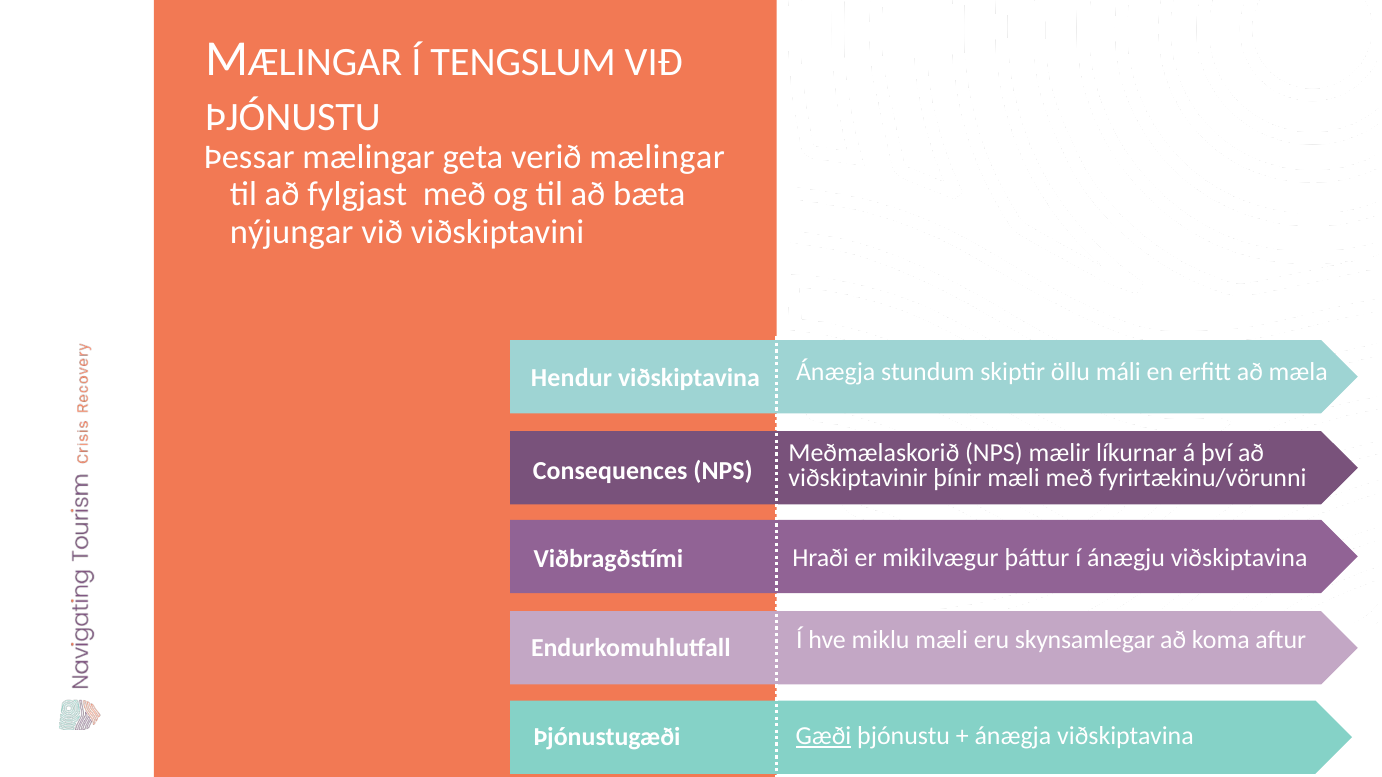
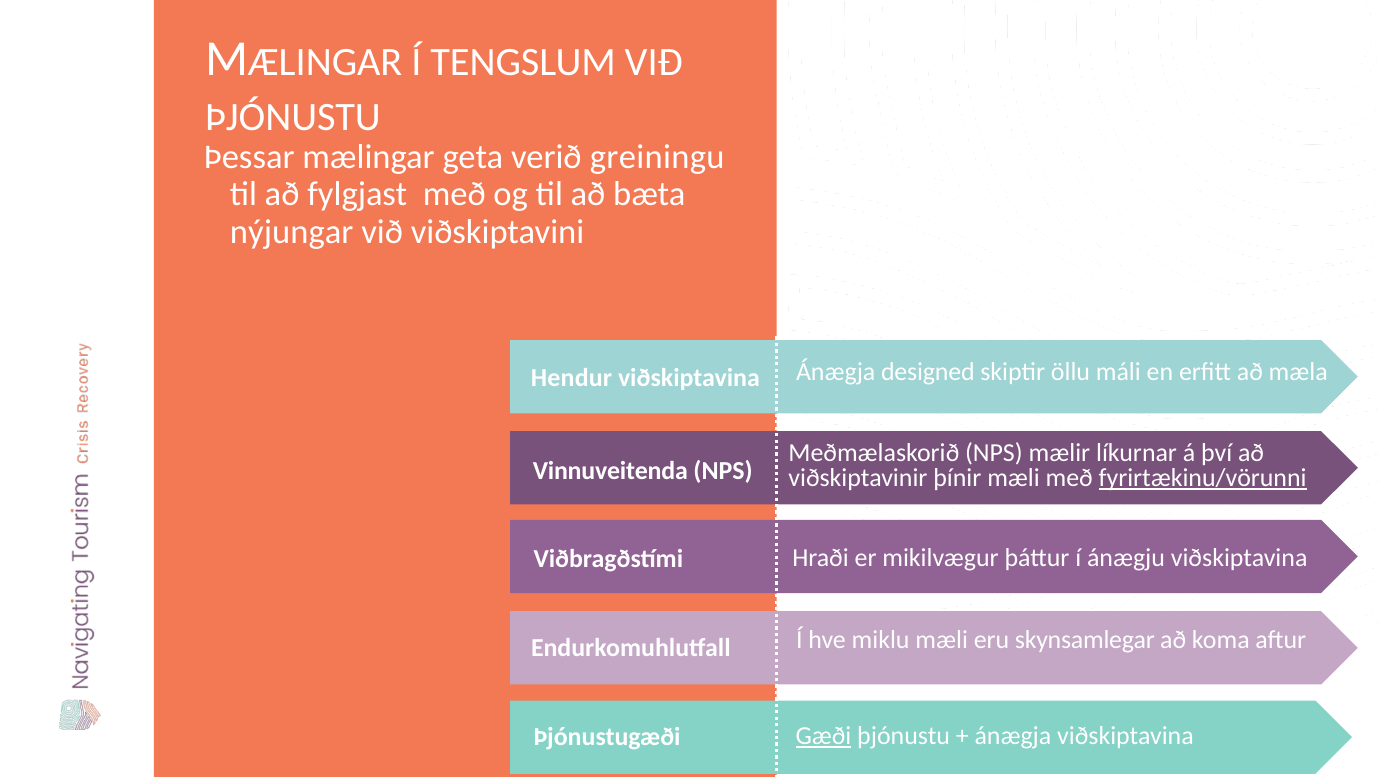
verið mælingar: mælingar -> greiningu (657, 157)
stundum: stundum -> designed (928, 372)
Consequences: Consequences -> Vinnuveitenda (610, 471)
fyrirtækinu/vörunni underline: none -> present (1203, 478)
